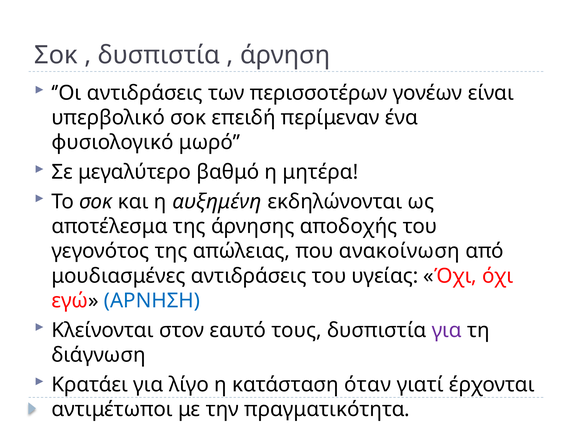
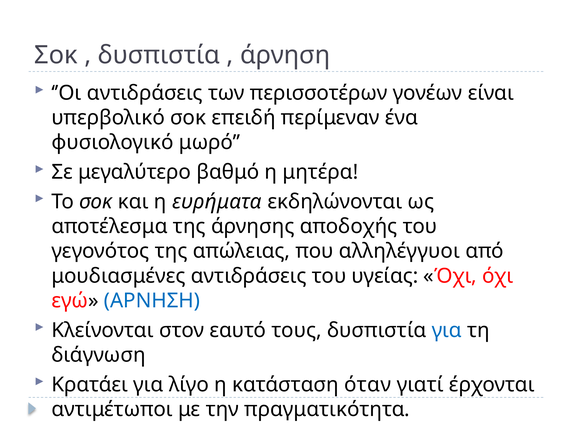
αυξημένη: αυξημένη -> ευρήματα (217, 202)
ανακοίνωση: ανακοίνωση -> αλληλέγγυοι (399, 251)
για colour: purple -> blue (447, 330)
